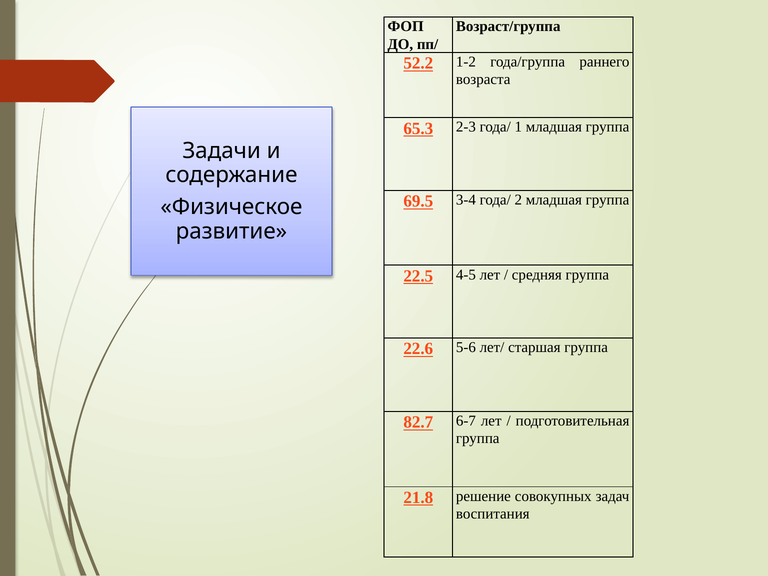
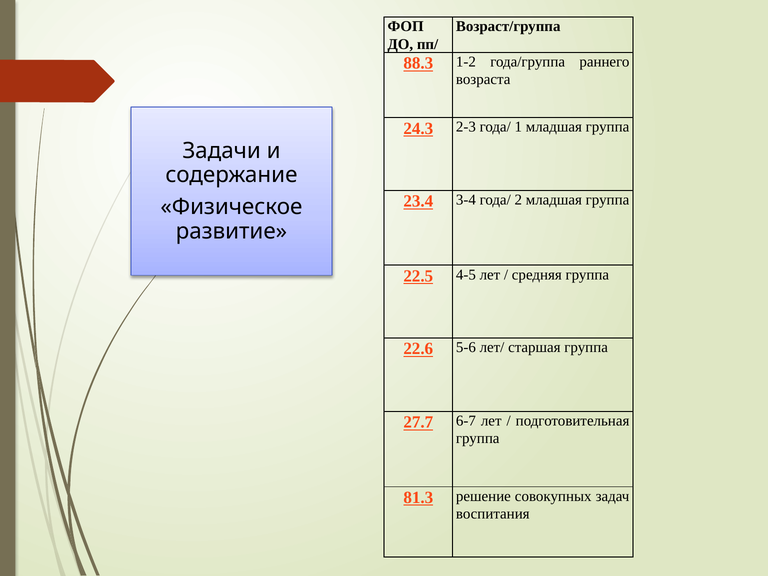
52.2: 52.2 -> 88.3 (418, 63)
65.3: 65.3 -> 24.3 (418, 128)
69.5: 69.5 -> 23.4 (418, 201)
82.7: 82.7 -> 27.7 (418, 422)
21.8: 21.8 -> 81.3 (418, 498)
